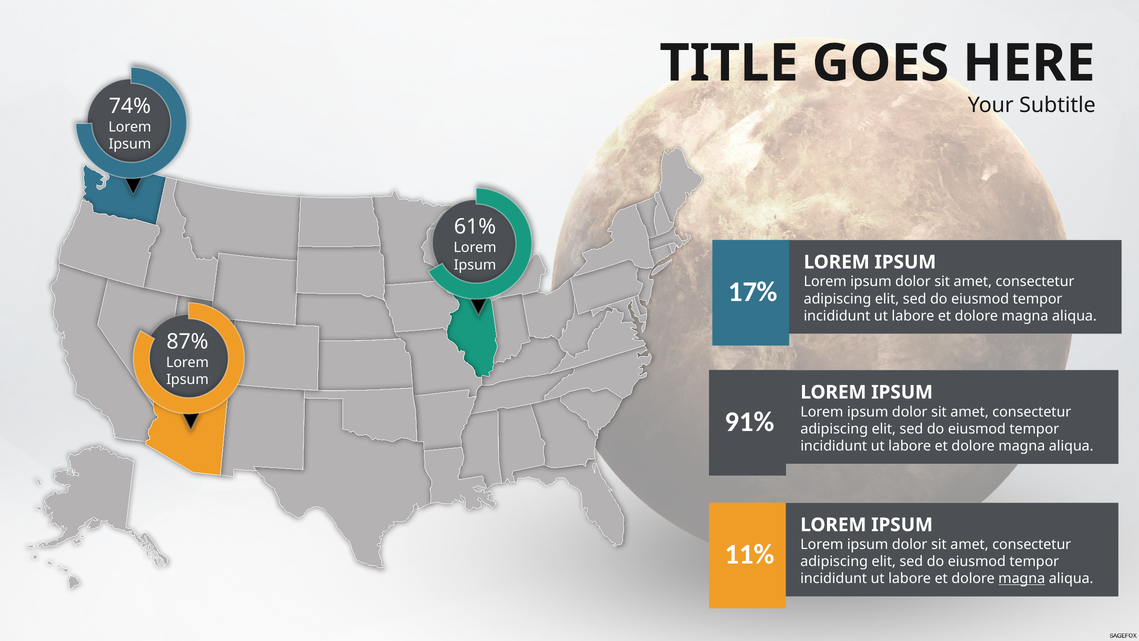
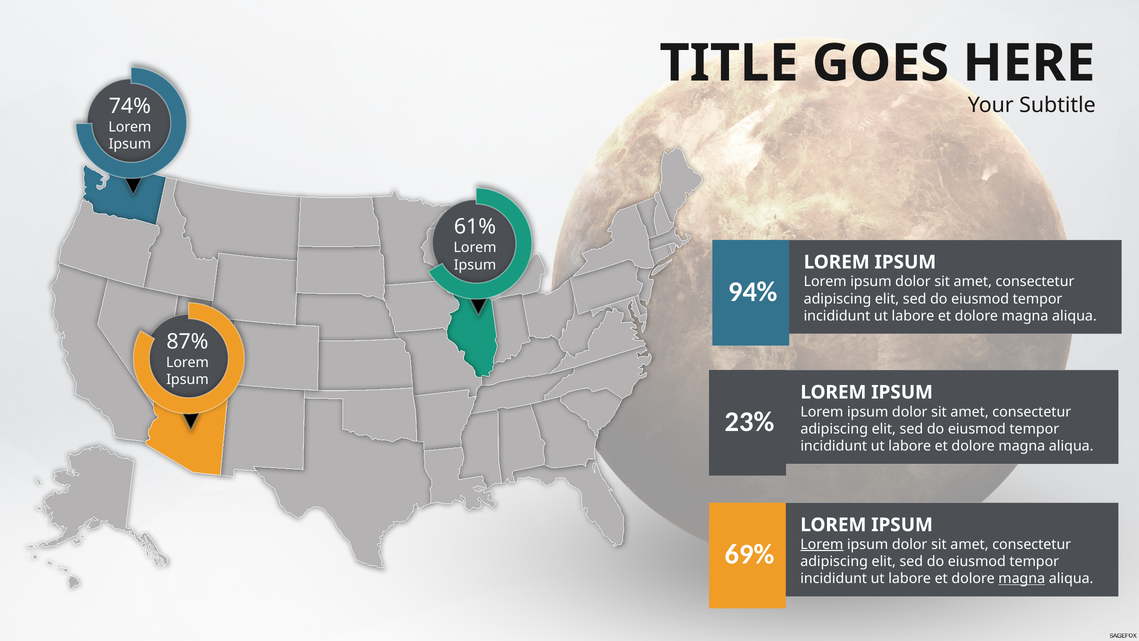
17%: 17% -> 94% (753, 292)
91%: 91% -> 23% (750, 422)
Lorem underline: none -> present (822, 544)
11%: 11% -> 69% (750, 554)
